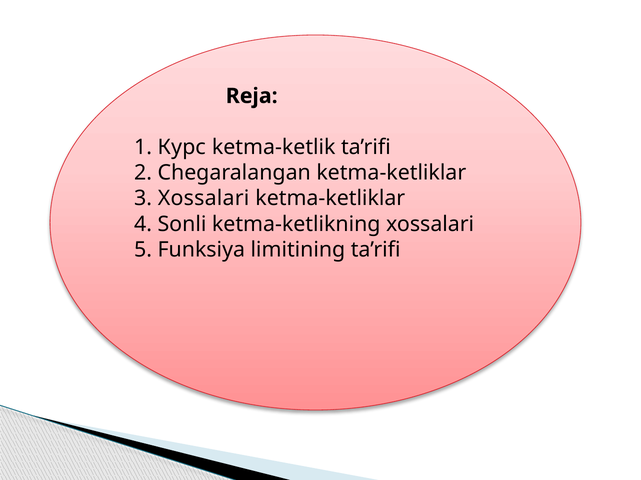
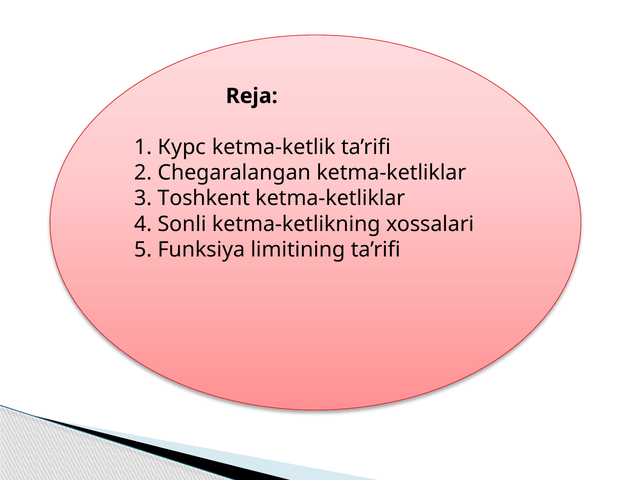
3 Xossalari: Xossalari -> Toshkent (204, 199)
